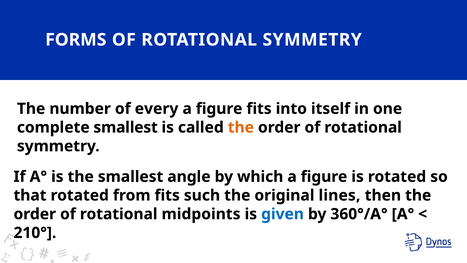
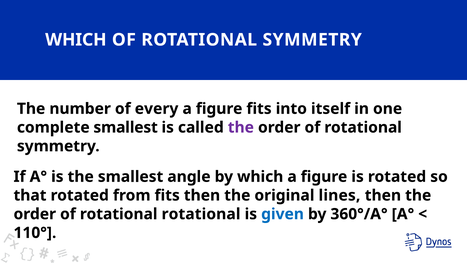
FORMS: FORMS -> WHICH (76, 40)
the colour: orange -> purple (241, 127)
fits such: such -> then (202, 195)
rotational midpoints: midpoints -> rotational (201, 214)
210°: 210° -> 110° (35, 233)
